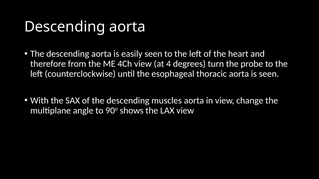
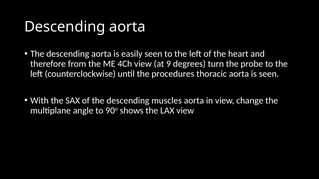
4: 4 -> 9 (169, 64)
esophageal: esophageal -> procedures (173, 74)
